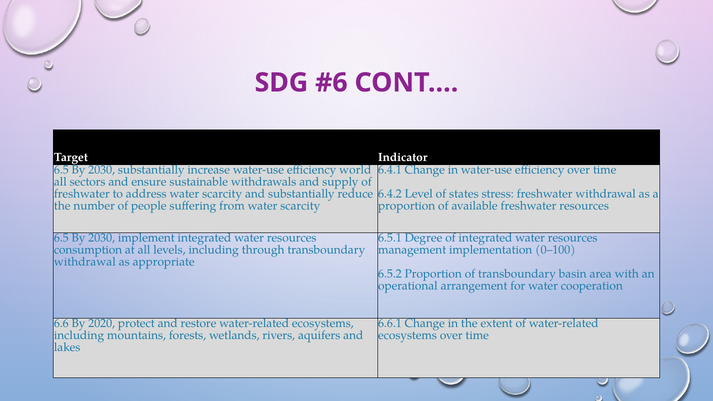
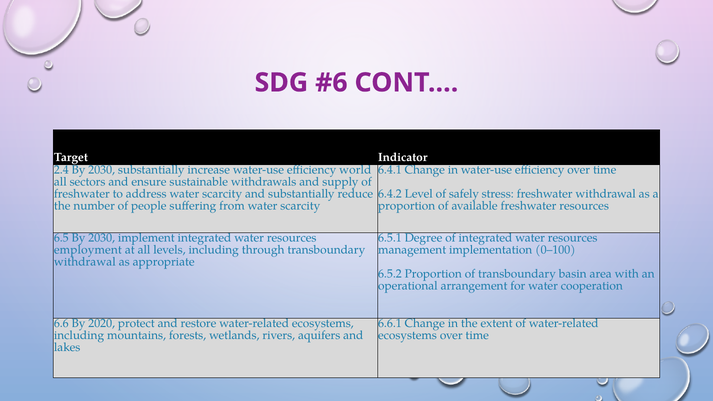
6.5: 6.5 -> 2.4 (61, 170)
states: states -> safely (464, 194)
consumption: consumption -> employment (88, 250)
